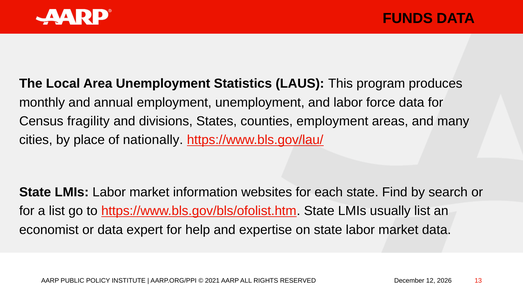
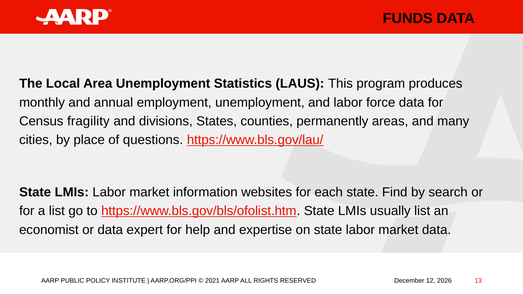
counties employment: employment -> permanently (332, 121)
nationally: nationally -> questions (153, 140)
